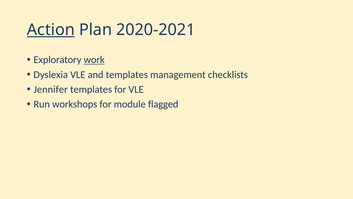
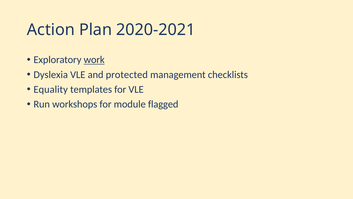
Action underline: present -> none (51, 30)
and templates: templates -> protected (127, 74)
Jennifer: Jennifer -> Equality (51, 89)
